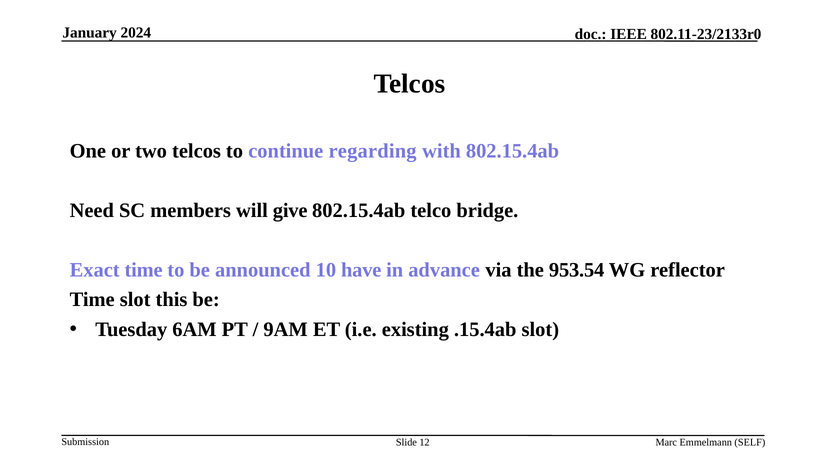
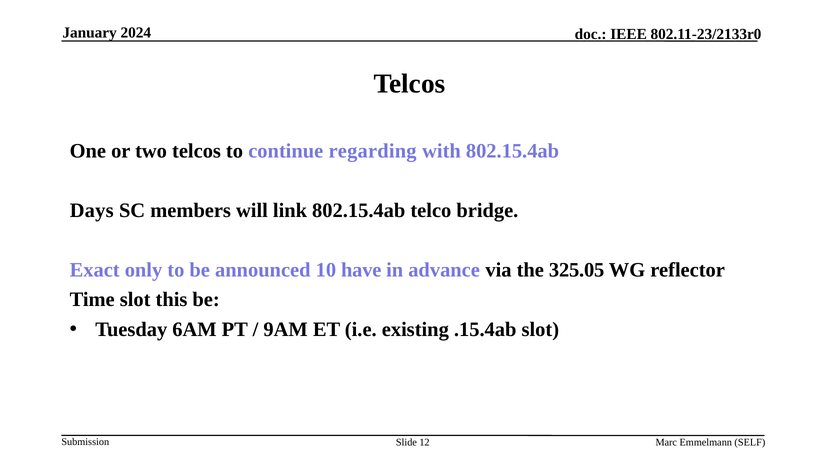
Need: Need -> Days (92, 210)
give: give -> link (290, 210)
Exact time: time -> only (144, 270)
953.54: 953.54 -> 325.05 (577, 270)
